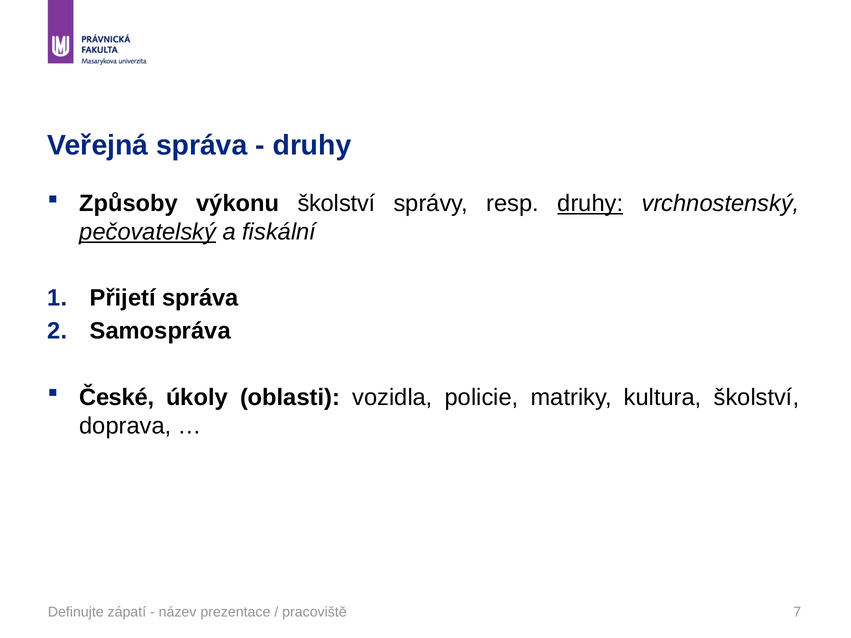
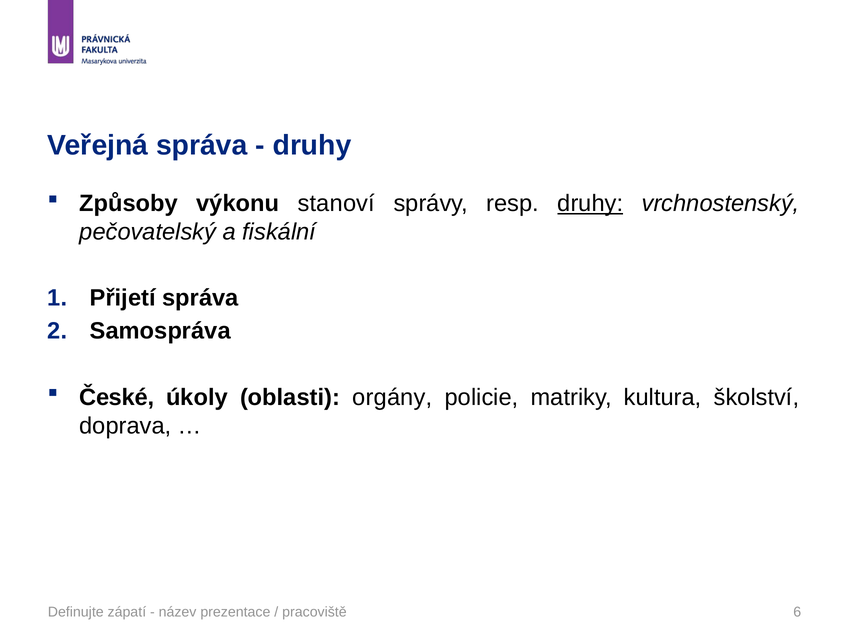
výkonu školství: školství -> stanoví (336, 204)
pečovatelský underline: present -> none (148, 232)
vozidla: vozidla -> orgány (392, 398)
7: 7 -> 6 (797, 612)
